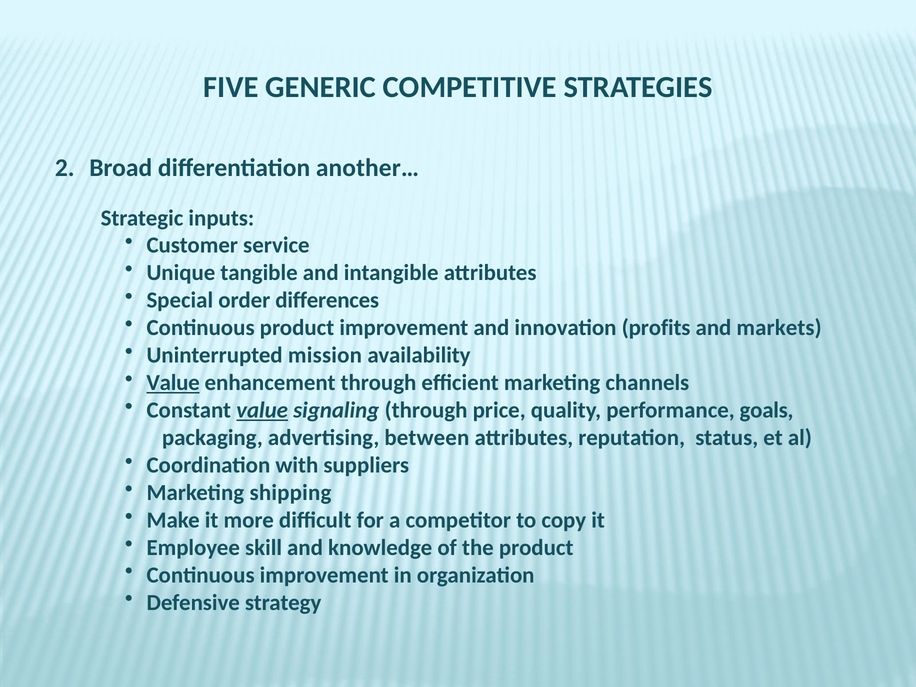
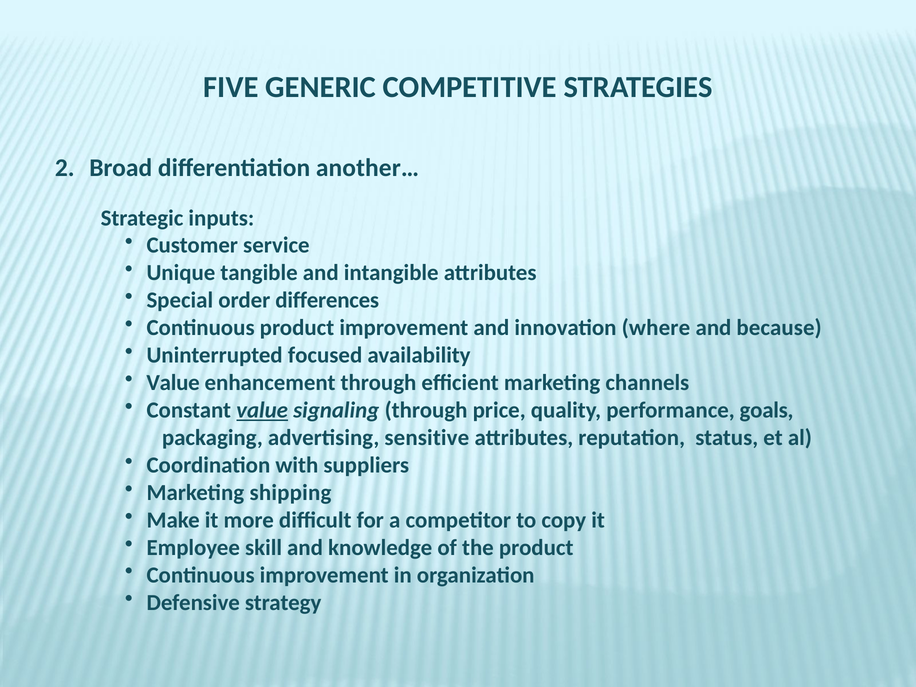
profits: profits -> where (656, 328)
markets: markets -> because (779, 328)
mission: mission -> focused (325, 355)
Value underline: present -> none (173, 383)
between: between -> sensitive (427, 438)
